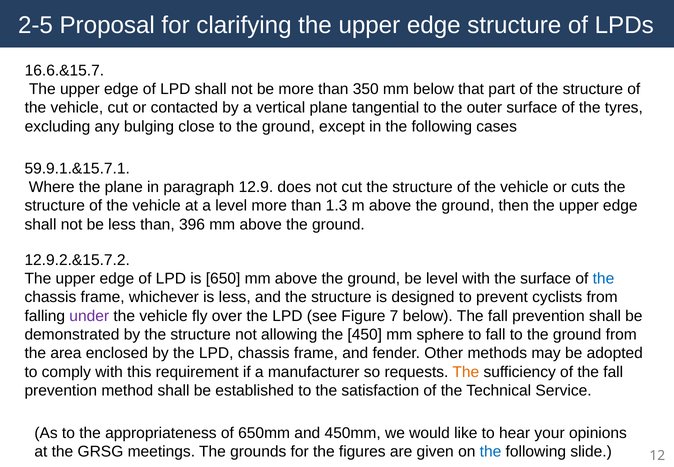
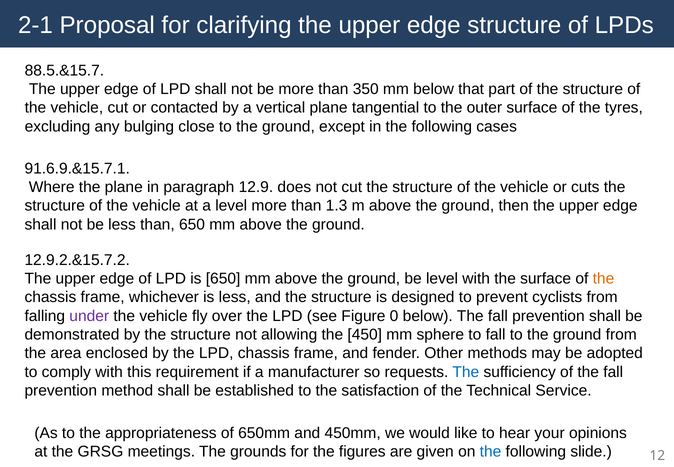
2-5: 2-5 -> 2-1 (35, 25)
16.6.&15.7: 16.6.&15.7 -> 88.5.&15.7 (64, 70)
59.9.1.&15.7.1: 59.9.1.&15.7.1 -> 91.6.9.&15.7.1 (77, 168)
than 396: 396 -> 650 (192, 224)
the colour: blue -> orange (603, 278)
7: 7 -> 0 (394, 316)
The colour: orange -> blue (466, 372)
